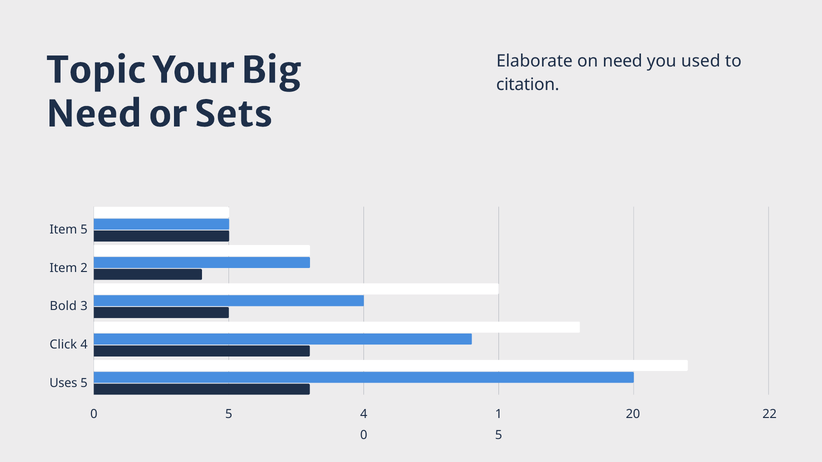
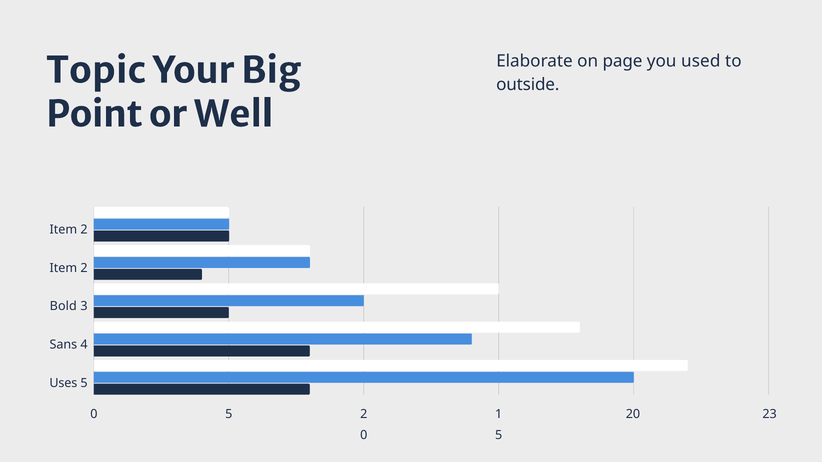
on need: need -> page (623, 61)
citation: citation -> outside (528, 85)
Need: Need -> Point (94, 115)
Sets: Sets -> Well (234, 115)
5: 5 -> 2 (84, 230)
Click: Click -> Sans (63, 345)
5 4: 4 -> 2 (364, 414)
22: 22 -> 23 (770, 414)
